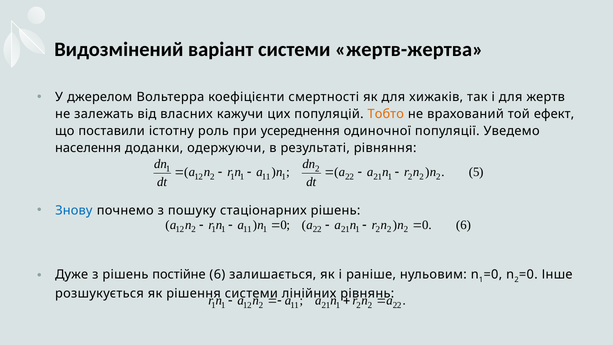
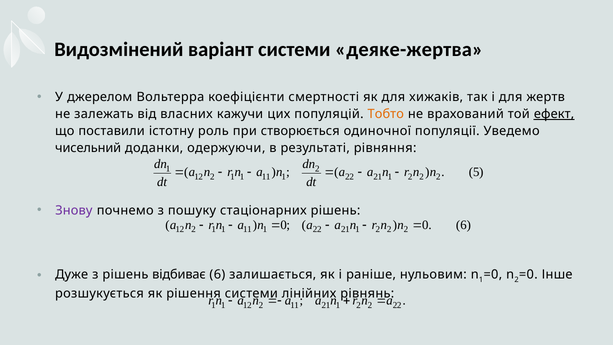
жертв-жертва: жертв-жертва -> деяке-жертва (409, 49)
ефект underline: none -> present (554, 114)
усереднення: усереднення -> створюється (300, 131)
населення: населення -> чисельний (88, 148)
Знову colour: blue -> purple (74, 210)
постійне: постійне -> відбиває (179, 274)
